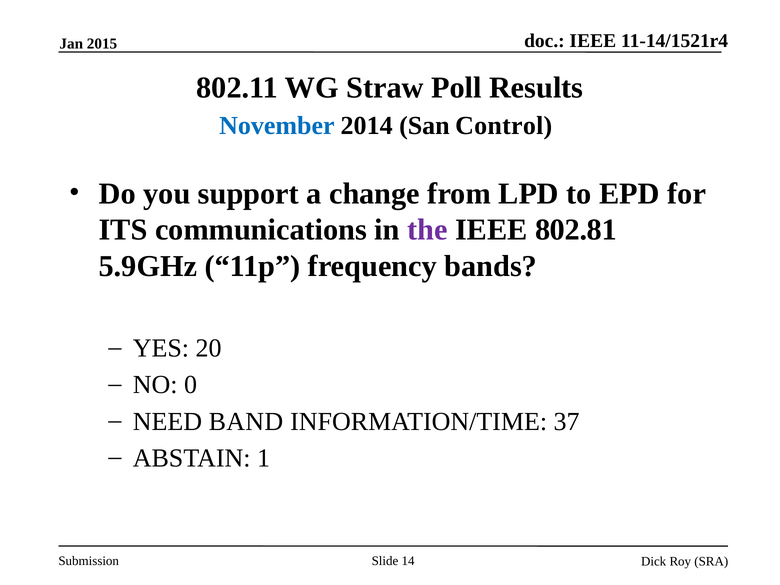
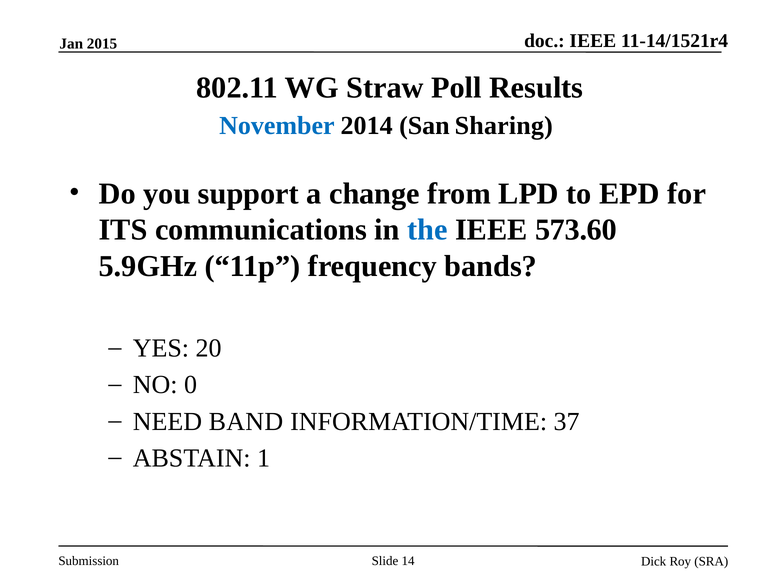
Control: Control -> Sharing (504, 126)
the colour: purple -> blue (427, 230)
802.81: 802.81 -> 573.60 (576, 230)
